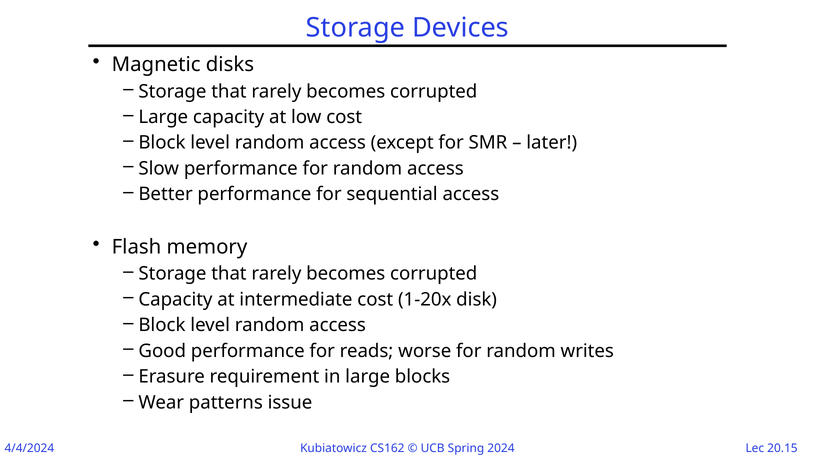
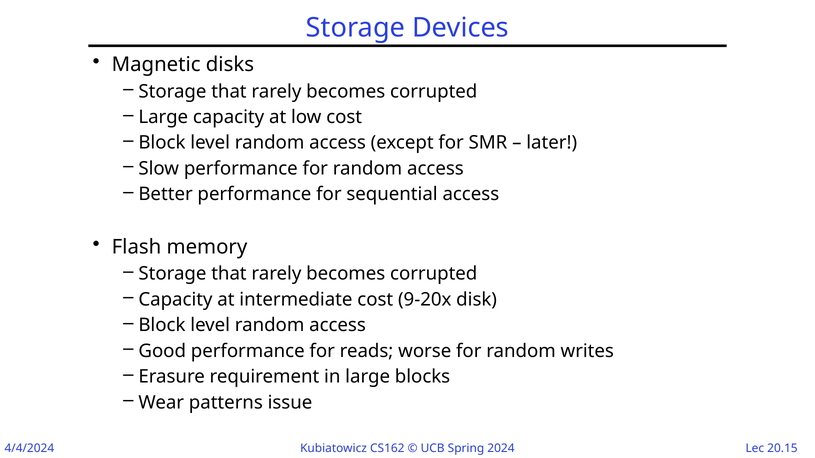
1-20x: 1-20x -> 9-20x (425, 300)
